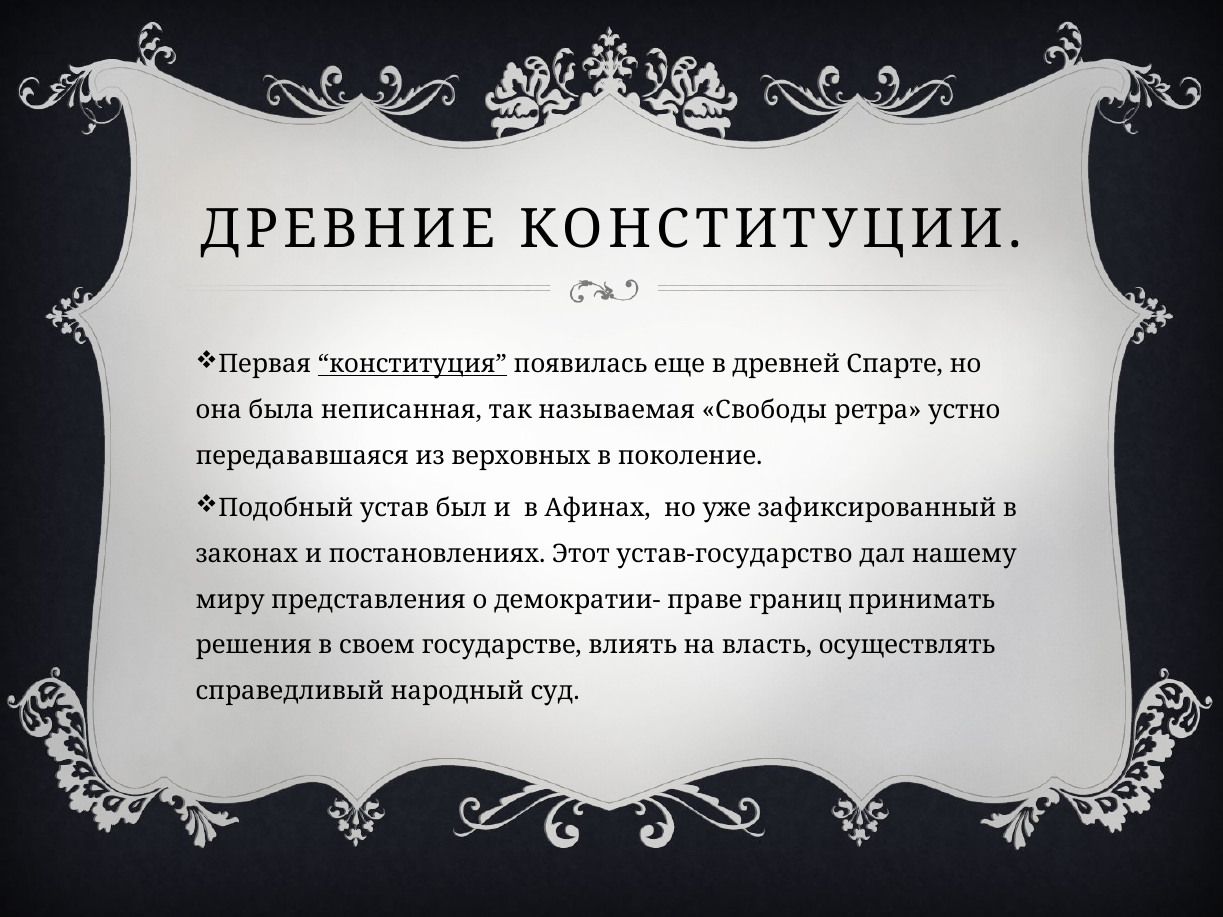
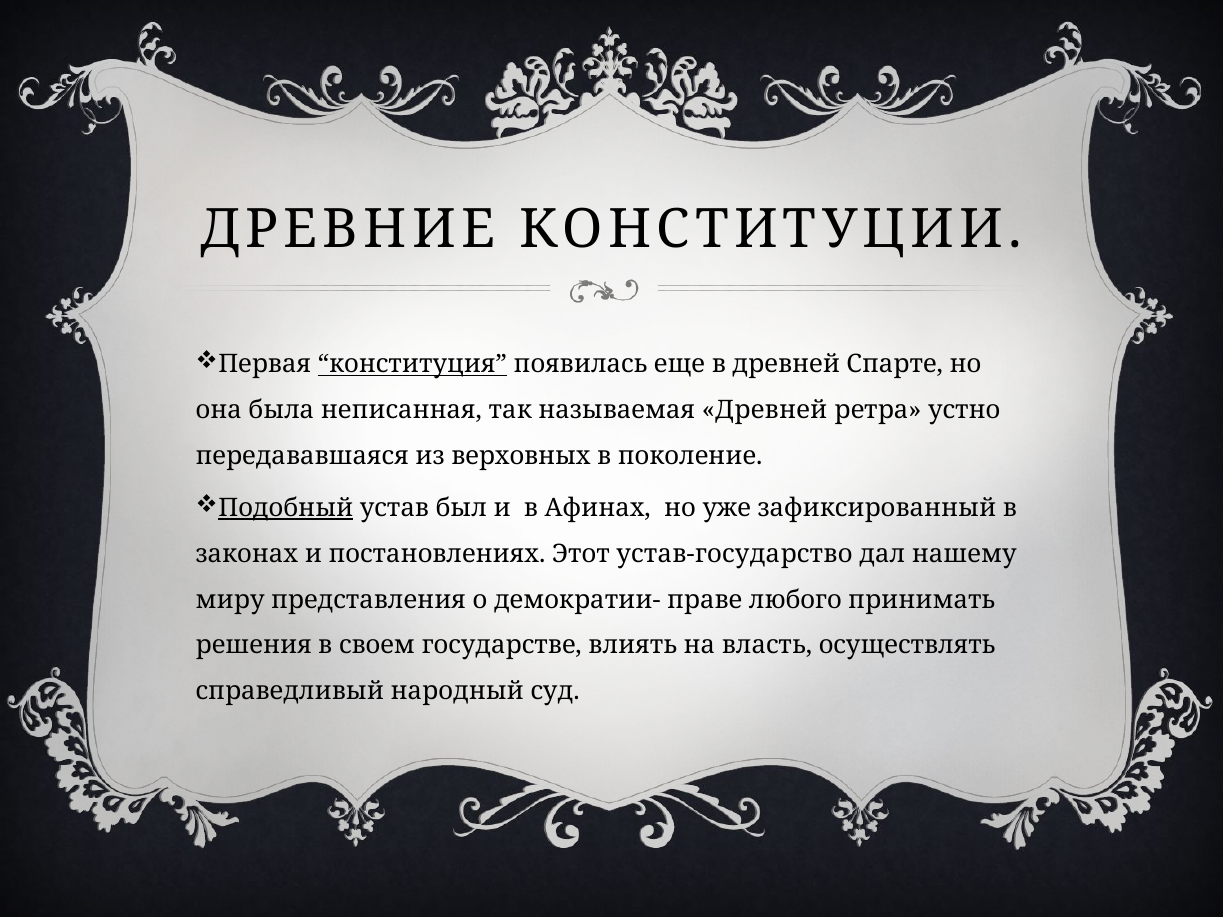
называемая Свободы: Свободы -> Древней (765, 410)
Подобный underline: none -> present (286, 508)
границ: границ -> любого (795, 600)
